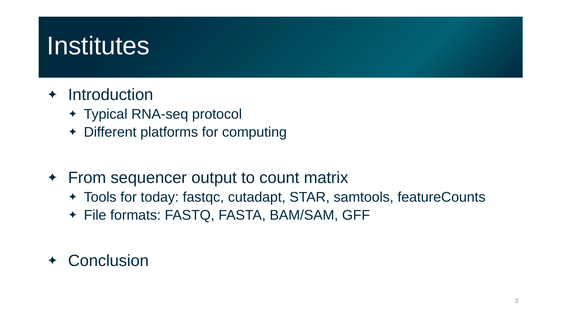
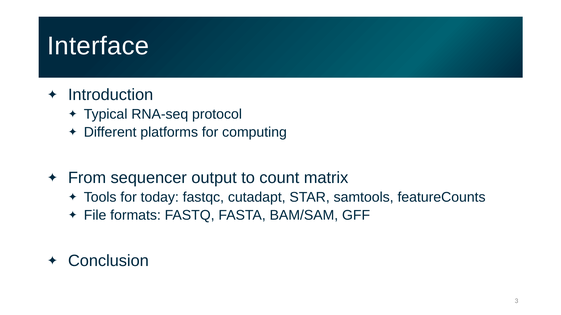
Institutes: Institutes -> Interface (98, 46)
